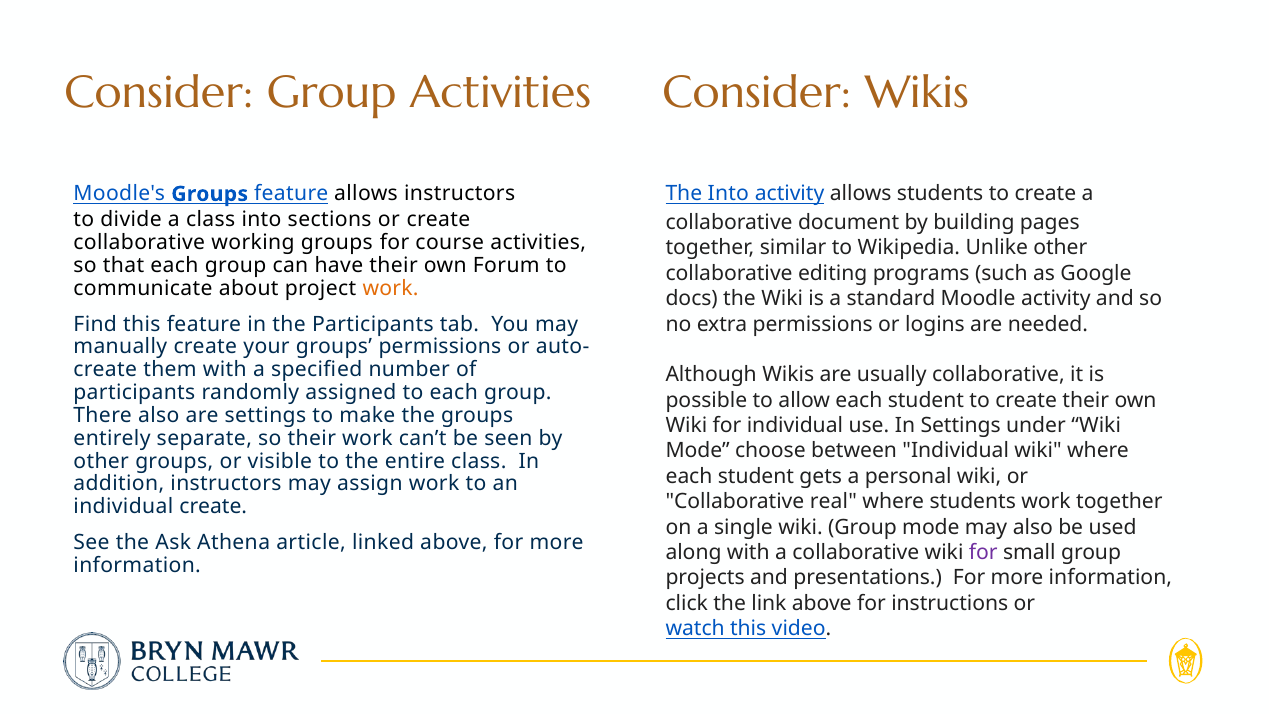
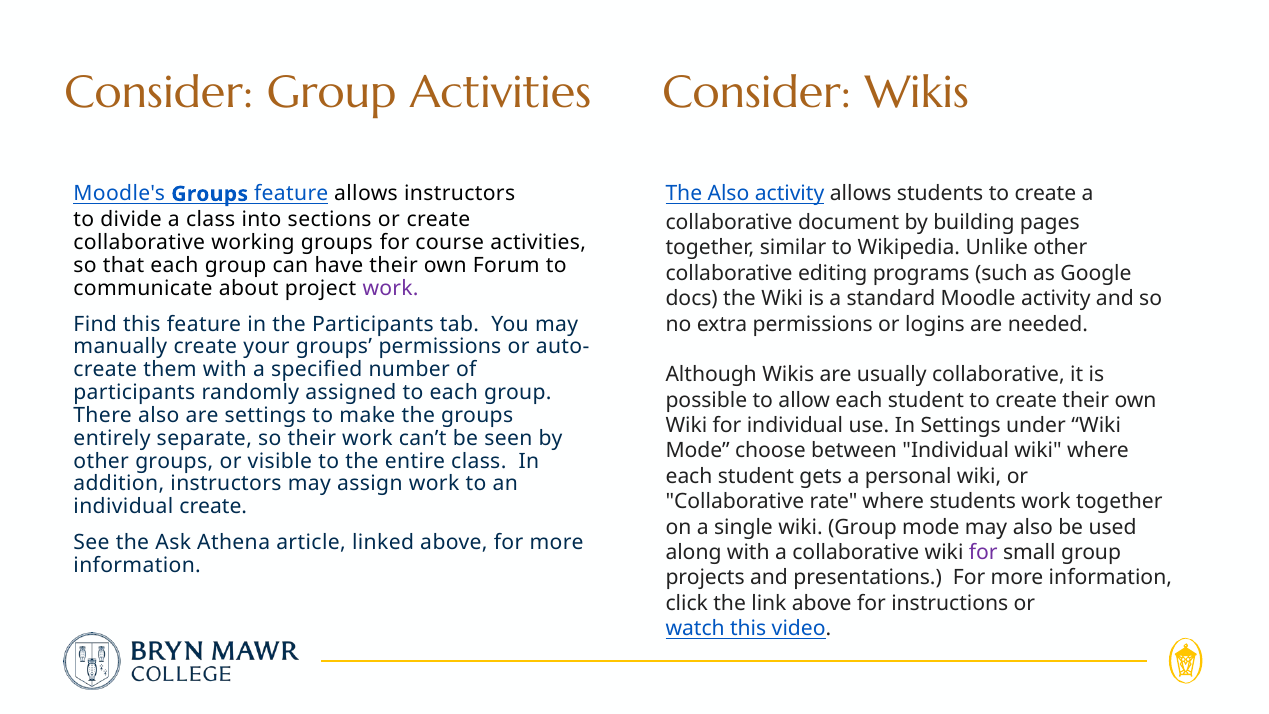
The Into: Into -> Also (728, 194)
work colour: orange -> purple (391, 288)
real: real -> rate (833, 502)
